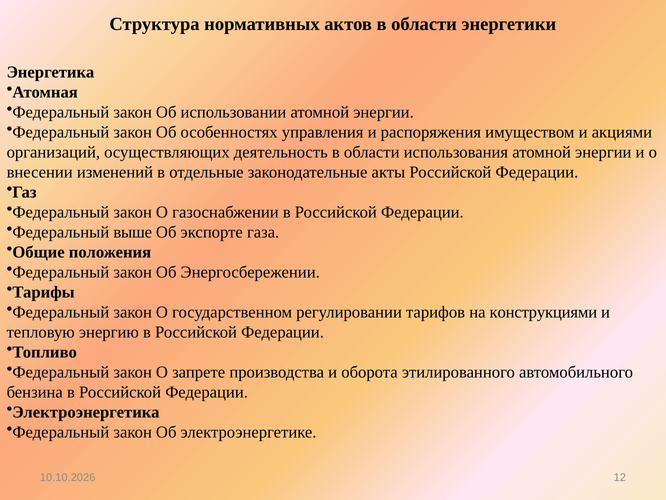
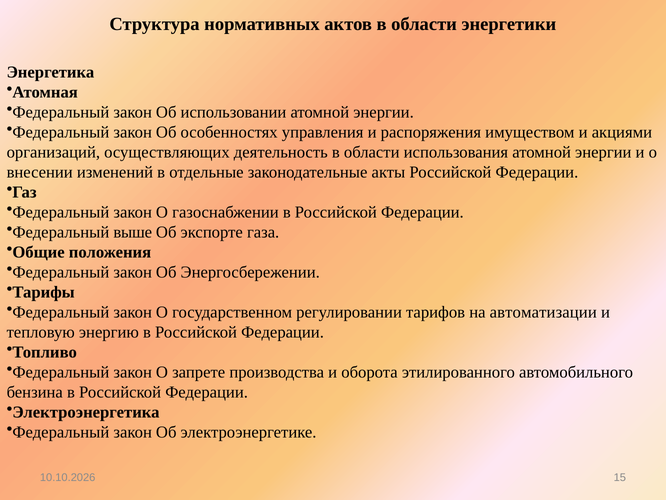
конструкциями: конструкциями -> автоматизации (543, 312)
12: 12 -> 15 (620, 477)
